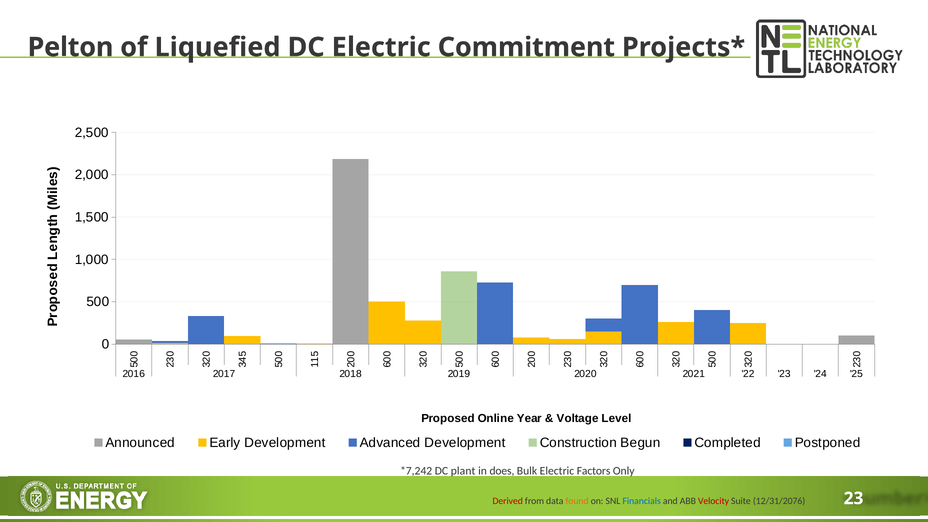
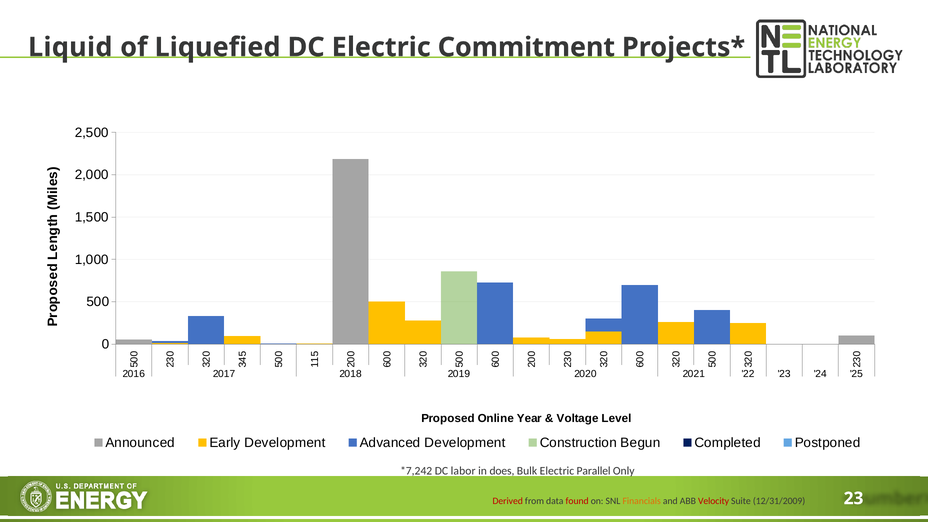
Pelton: Pelton -> Liquid (70, 47)
plant: plant -> labor (463, 471)
Factors: Factors -> Parallel (594, 471)
found colour: orange -> red (577, 501)
Financials colour: blue -> orange (642, 501)
12/31/2076: 12/31/2076 -> 12/31/2009 (779, 501)
